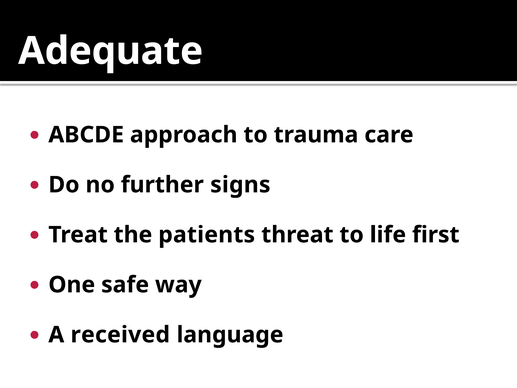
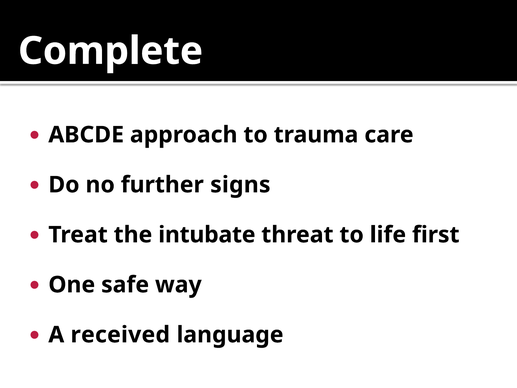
Adequate: Adequate -> Complete (111, 51)
patients: patients -> intubate (207, 235)
